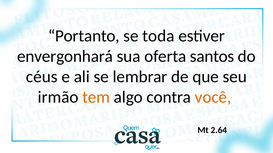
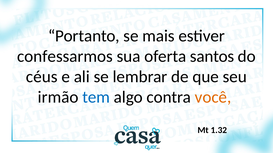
toda: toda -> mais (158, 36)
envergonhará: envergonhará -> confessarmos (65, 56)
tem colour: orange -> blue (96, 97)
2.64: 2.64 -> 1.32 (219, 131)
